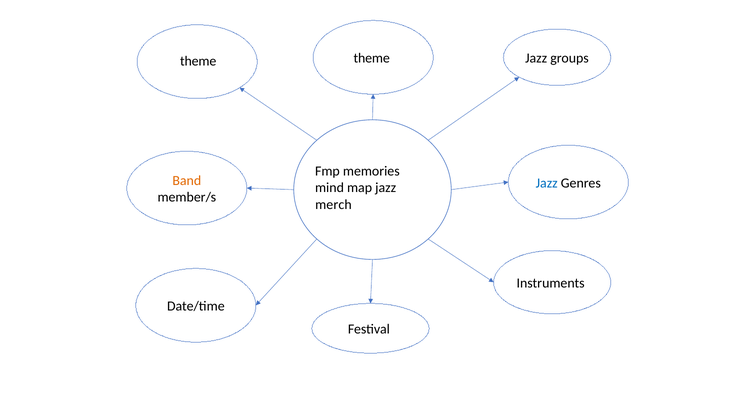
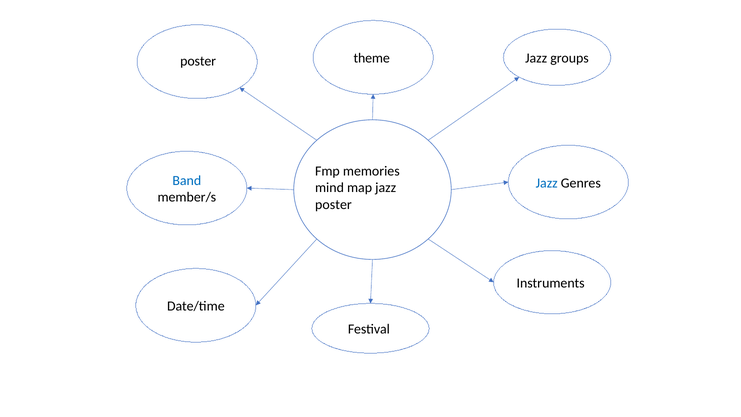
theme: theme -> poster (198, 61)
Band colour: orange -> blue (187, 181)
merch: merch -> poster (333, 204)
